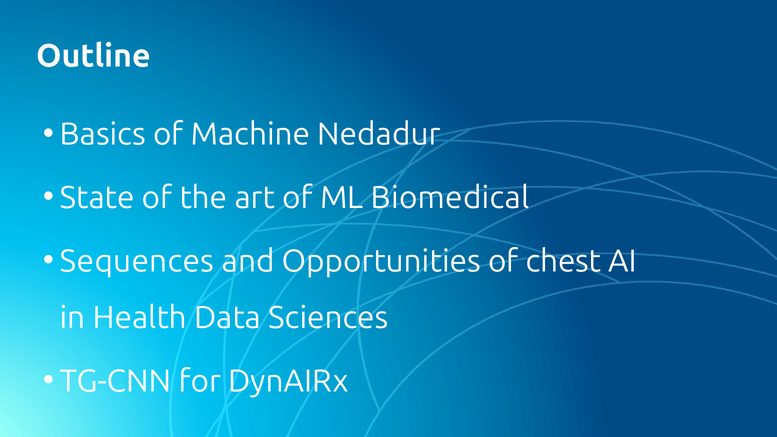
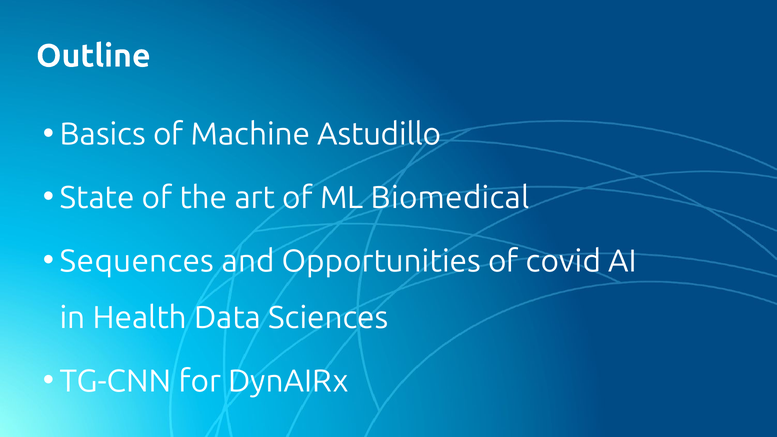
Nedadur: Nedadur -> Astudillo (379, 135)
chest: chest -> covid (563, 261)
